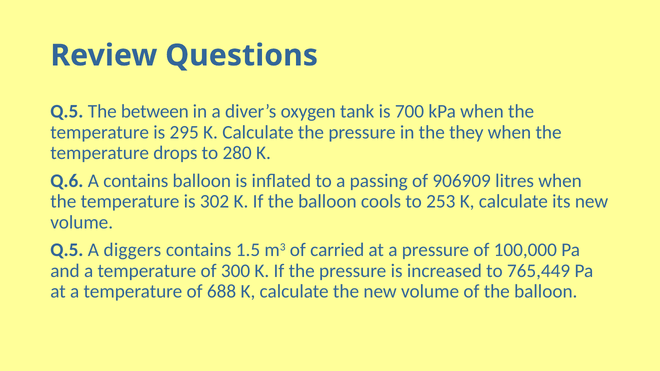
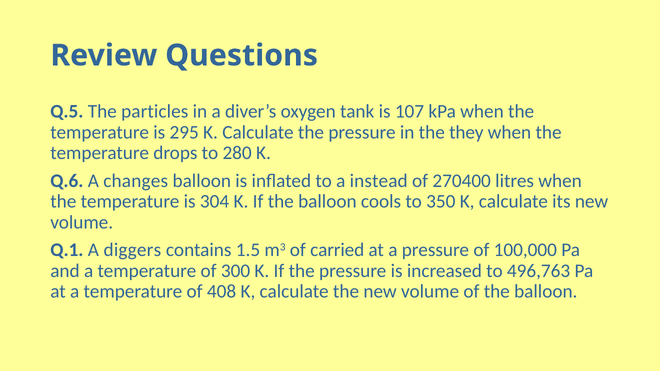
between: between -> particles (155, 112)
700: 700 -> 107 (409, 112)
A contains: contains -> changes (136, 181)
passing: passing -> instead (379, 181)
906909: 906909 -> 270400 (462, 181)
302: 302 -> 304 (215, 202)
253: 253 -> 350 (441, 202)
Q.5: Q.5 -> Q.1 (67, 250)
765,449: 765,449 -> 496,763 (539, 271)
688: 688 -> 408 (222, 292)
